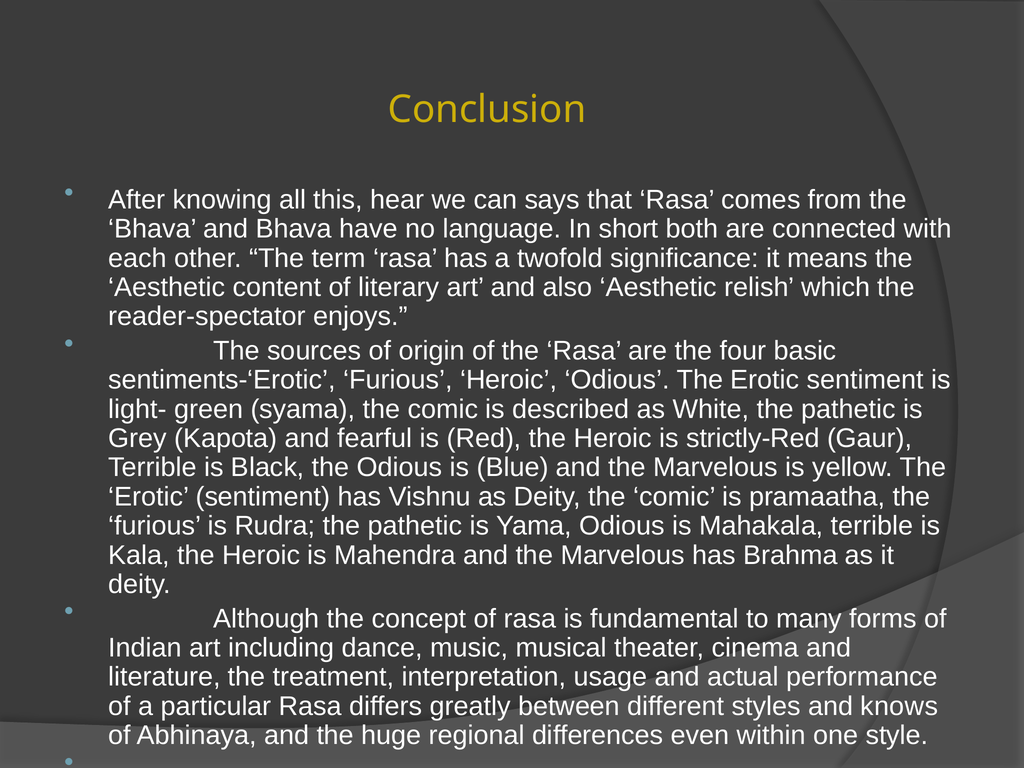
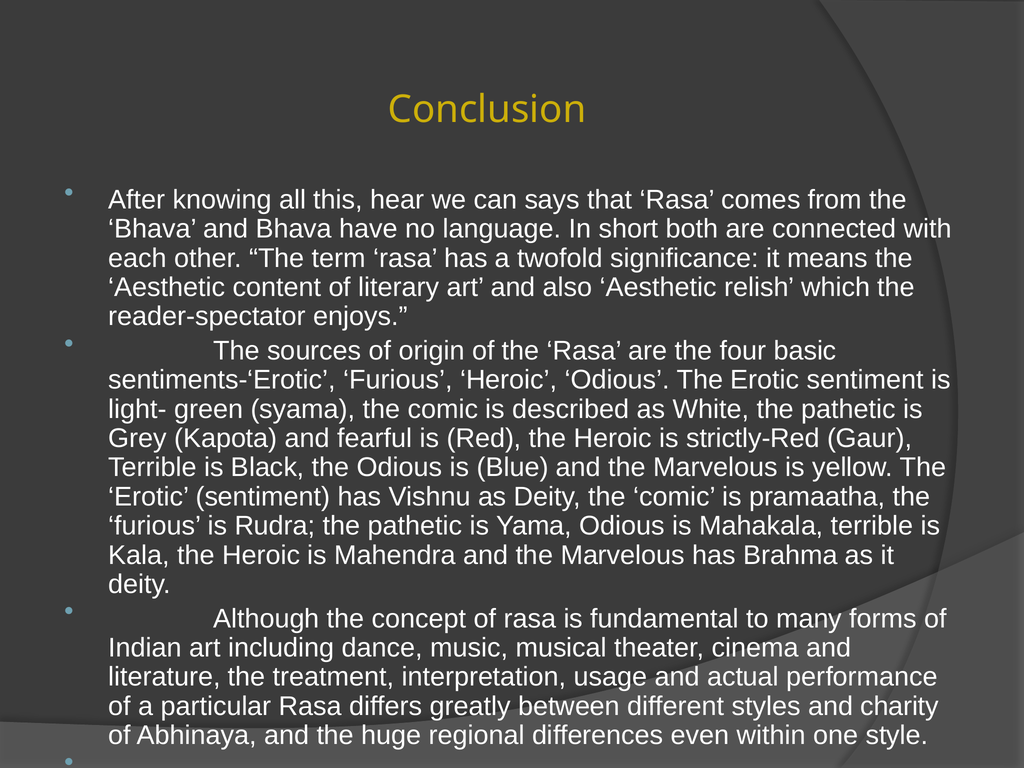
knows: knows -> charity (899, 706)
